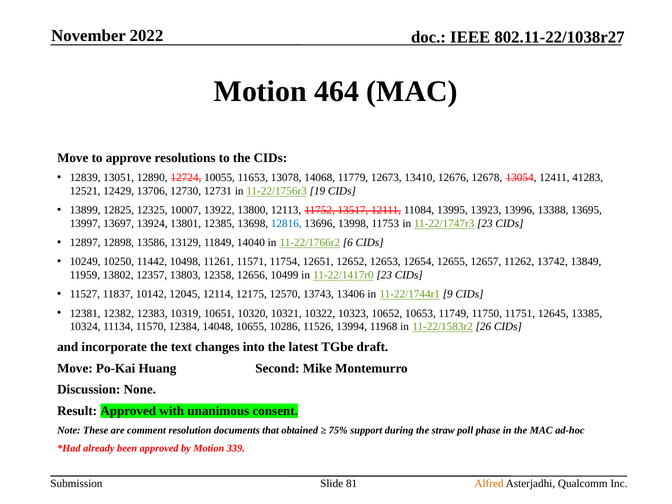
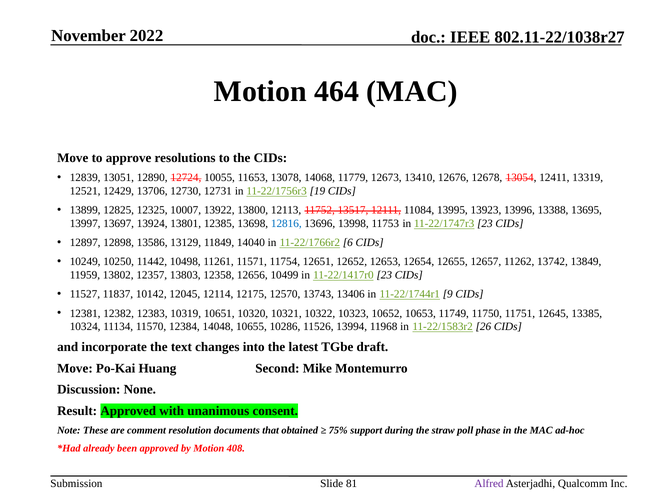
41283: 41283 -> 13319 (588, 178)
339: 339 -> 408 (236, 448)
Alfred colour: orange -> purple (489, 483)
